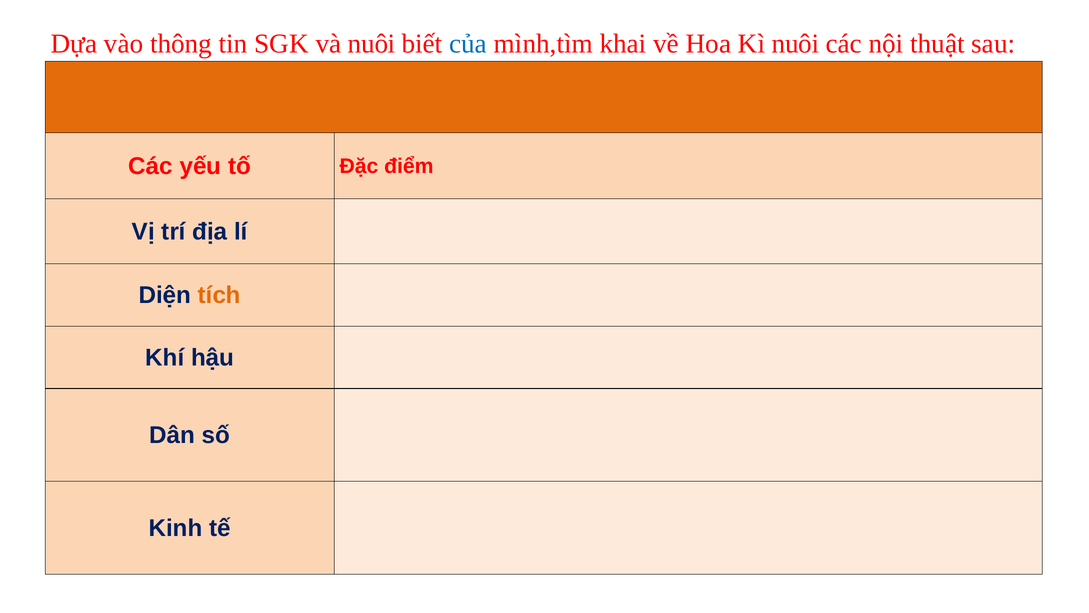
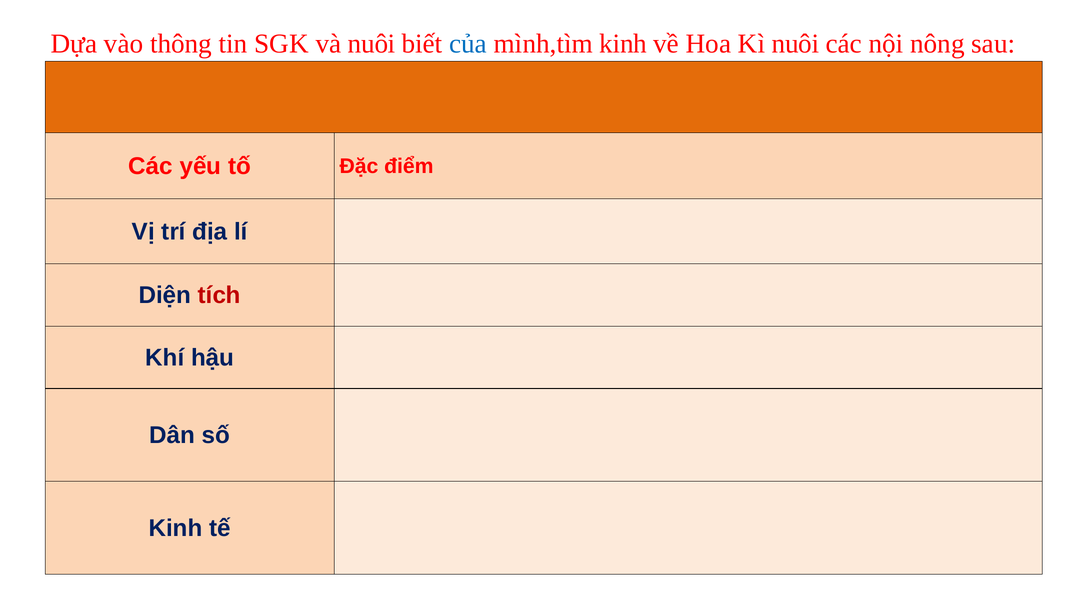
mình,tìm khai: khai -> kinh (623, 44)
thuật: thuật -> nông (937, 44)
tích colour: orange -> red (219, 295)
